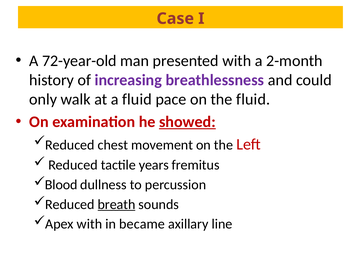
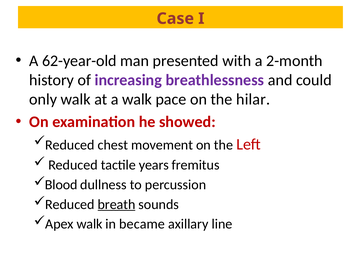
72-year-old: 72-year-old -> 62-year-old (79, 61)
a fluid: fluid -> walk (137, 99)
the fluid: fluid -> hilar (253, 99)
showed underline: present -> none (187, 122)
Apex with: with -> walk (90, 224)
